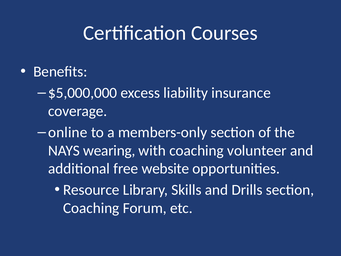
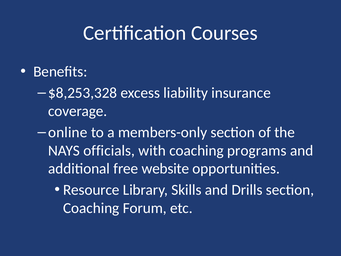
$5,000,000: $5,000,000 -> $8,253,328 (83, 93)
wearing: wearing -> officials (109, 150)
volunteer: volunteer -> programs (257, 150)
